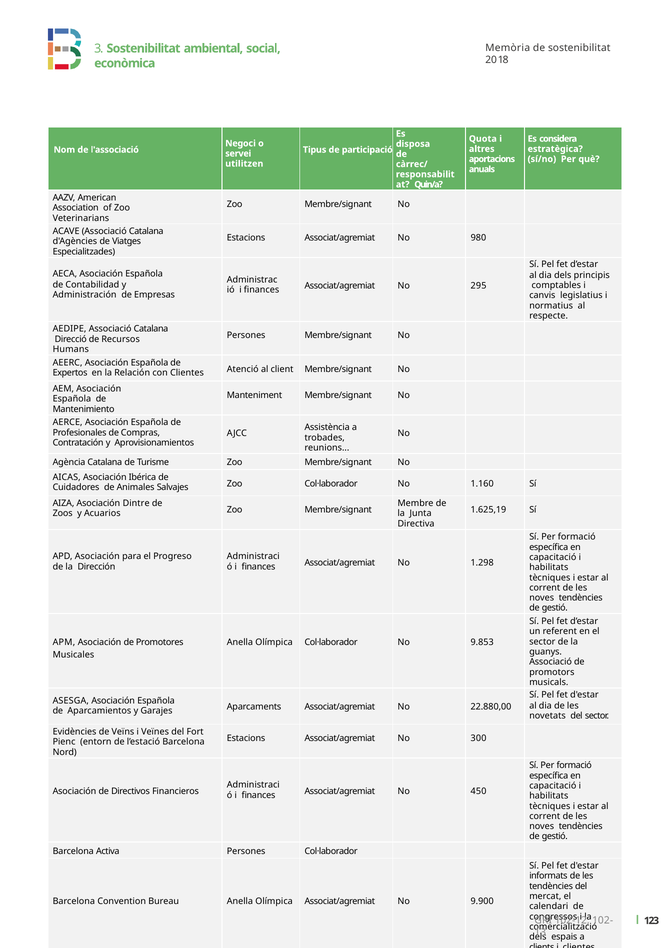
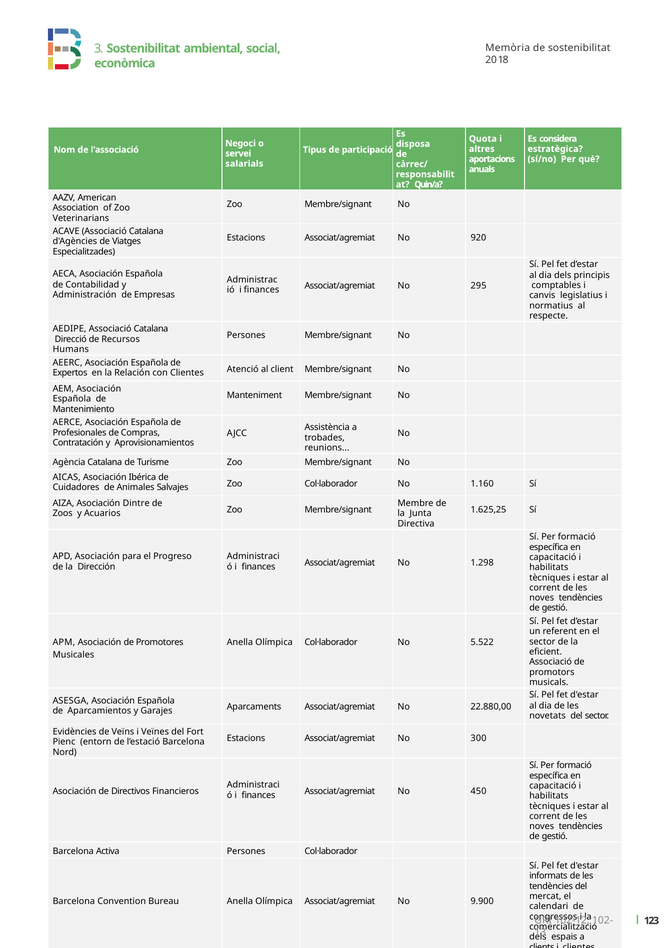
utilitzen: utilitzen -> salarials (244, 164)
980: 980 -> 920 (478, 238)
1.625,19: 1.625,19 -> 1.625,25 (488, 510)
9.853: 9.853 -> 5.522 (482, 642)
guanys: guanys -> eficient (546, 652)
